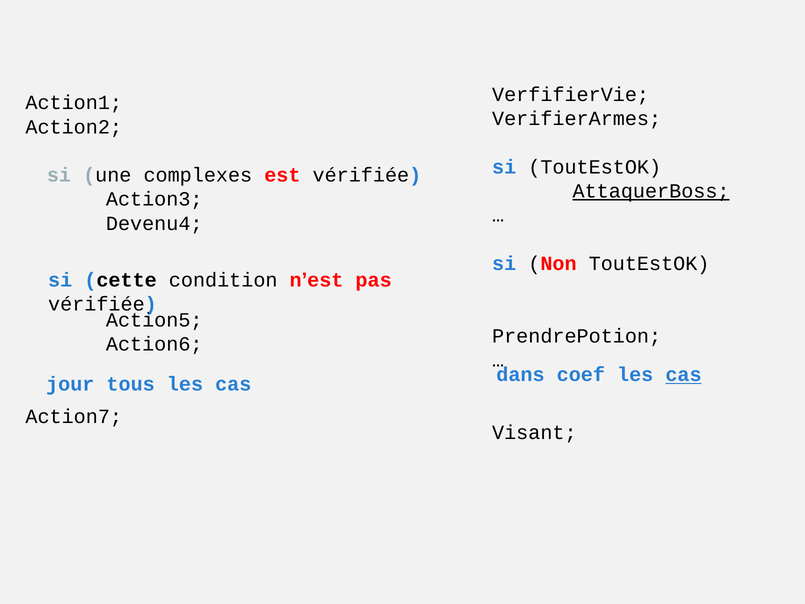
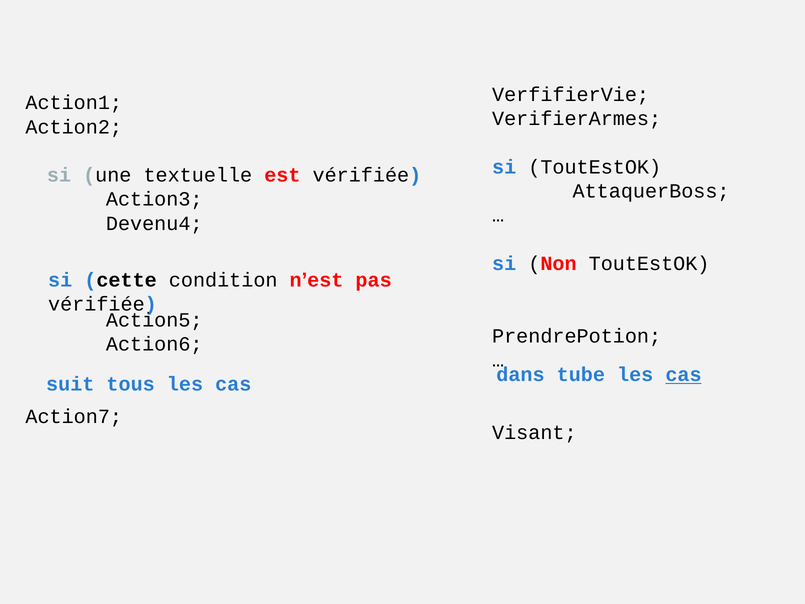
complexes: complexes -> textuelle (198, 175)
AttaquerBoss underline: present -> none (651, 191)
jour: jour -> suit (70, 384)
coef: coef -> tube (581, 375)
